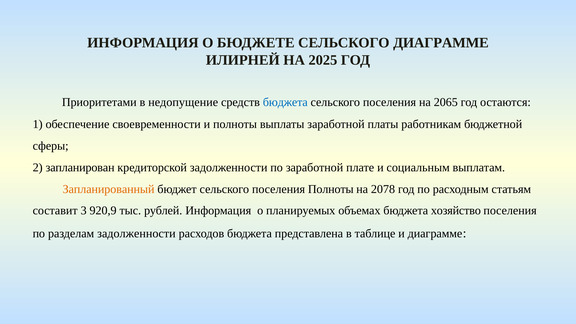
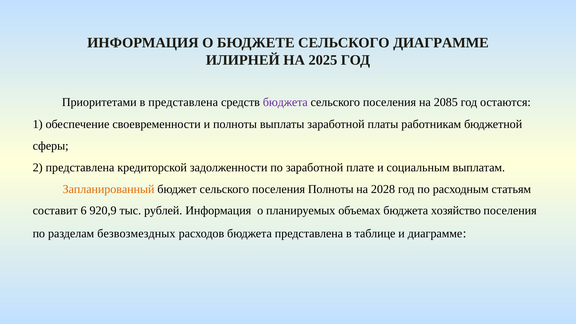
в недопущение: недопущение -> представлена (183, 102)
бюджета colour: blue -> purple (285, 102)
2065: 2065 -> 2085 (446, 102)
2 запланирован: запланирован -> представлена (80, 167)
2078: 2078 -> 2028 (383, 189)
3: 3 -> 6 (84, 211)
разделам задолженности: задолженности -> безвозмездных (136, 234)
